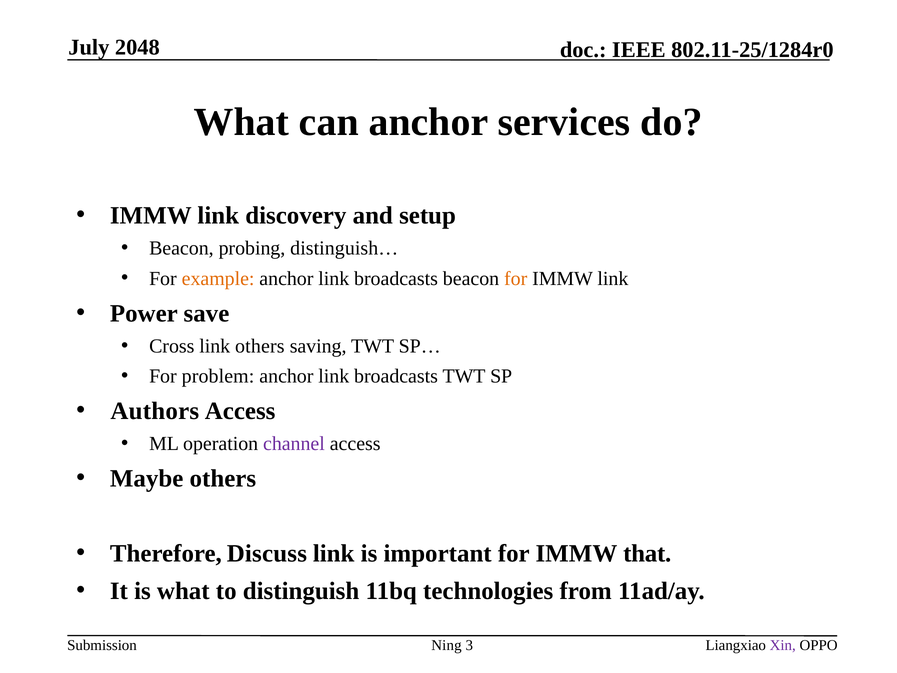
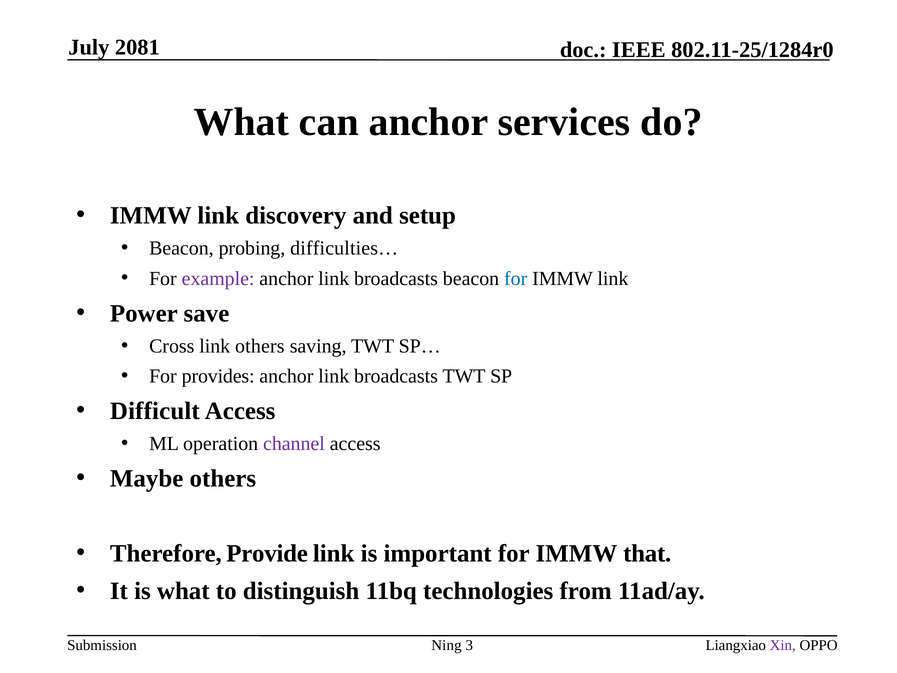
2048: 2048 -> 2081 (137, 48)
distinguish…: distinguish… -> difficulties… (344, 248)
example colour: orange -> purple (218, 278)
for colour: orange -> blue (516, 278)
problem: problem -> provides (218, 376)
Authors: Authors -> Difficult (155, 411)
Discuss: Discuss -> Provide (267, 553)
